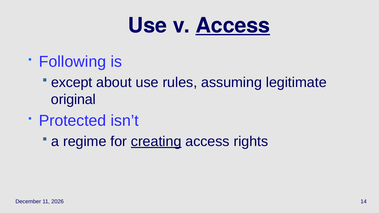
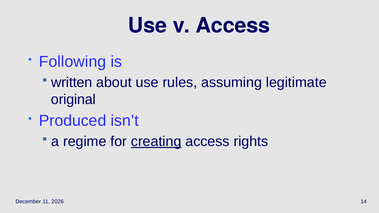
Access underline: present -> none (233, 26)
except: except -> written (72, 82)
Protected: Protected -> Produced (73, 121)
